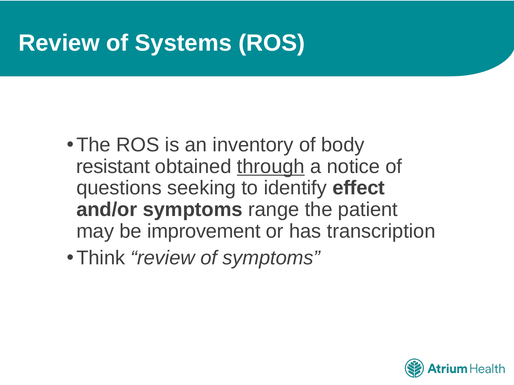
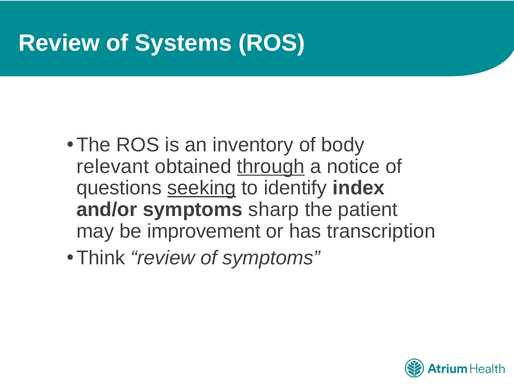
resistant: resistant -> relevant (113, 167)
seeking underline: none -> present (202, 188)
effect: effect -> index (359, 188)
range: range -> sharp (274, 210)
